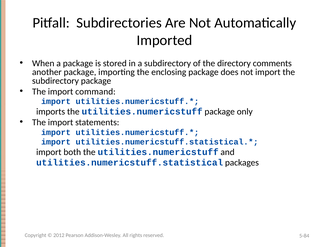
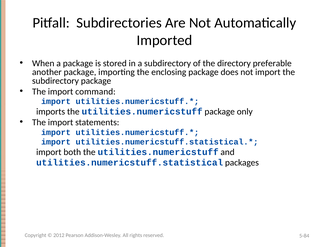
comments: comments -> preferable (272, 63)
